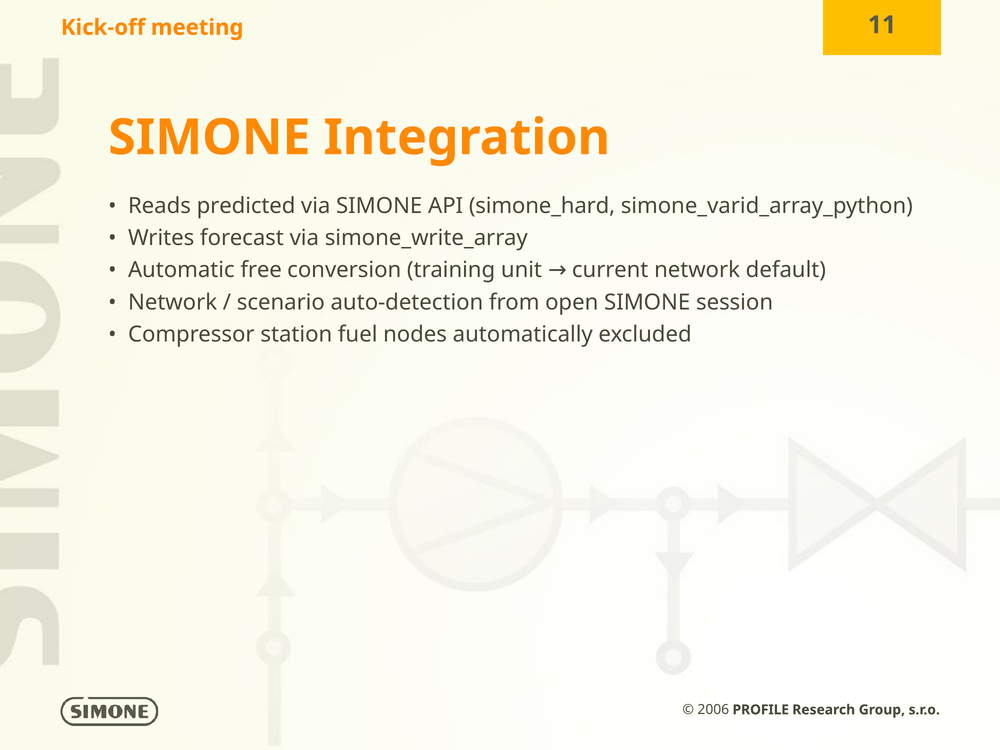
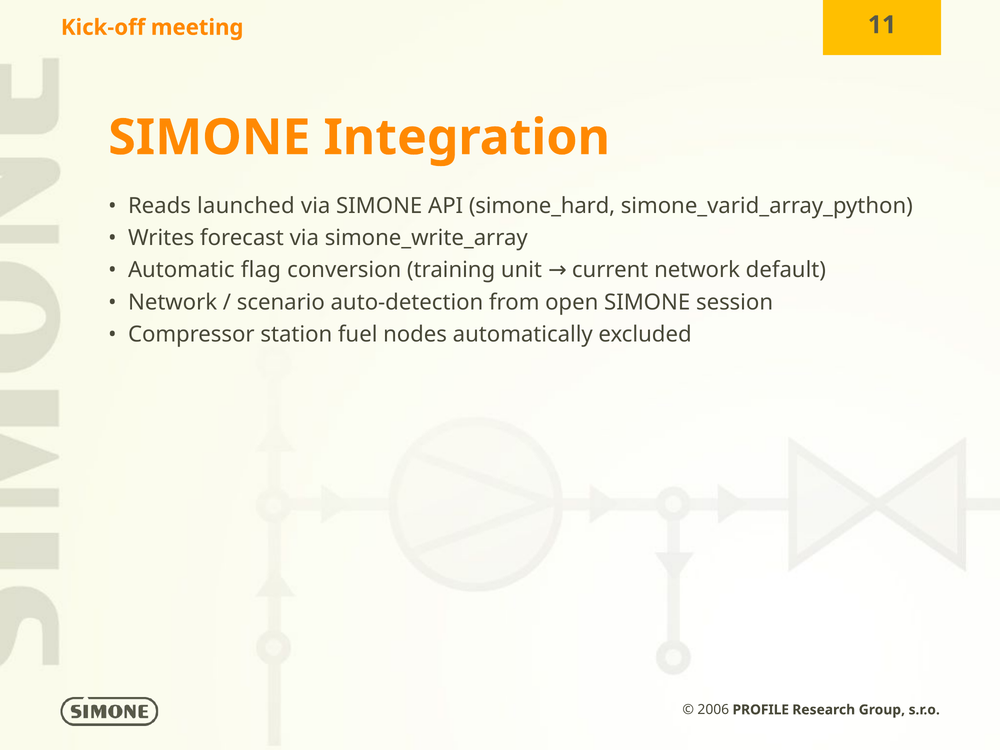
predicted: predicted -> launched (246, 206)
free: free -> flag (261, 270)
